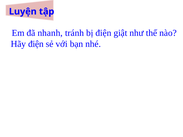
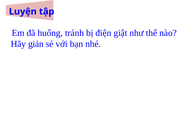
nhanh: nhanh -> huống (50, 33)
Hãy điện: điện -> giản (36, 44)
